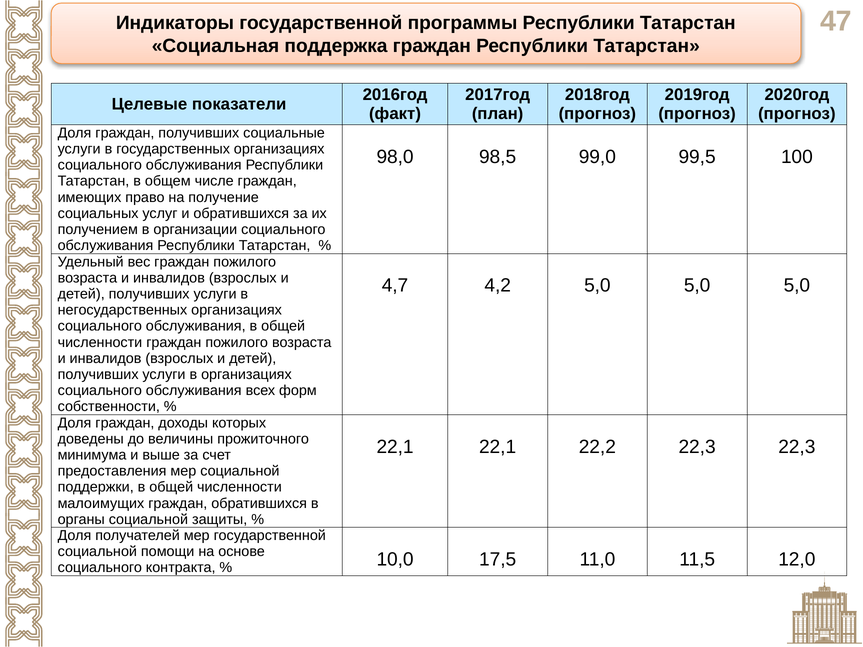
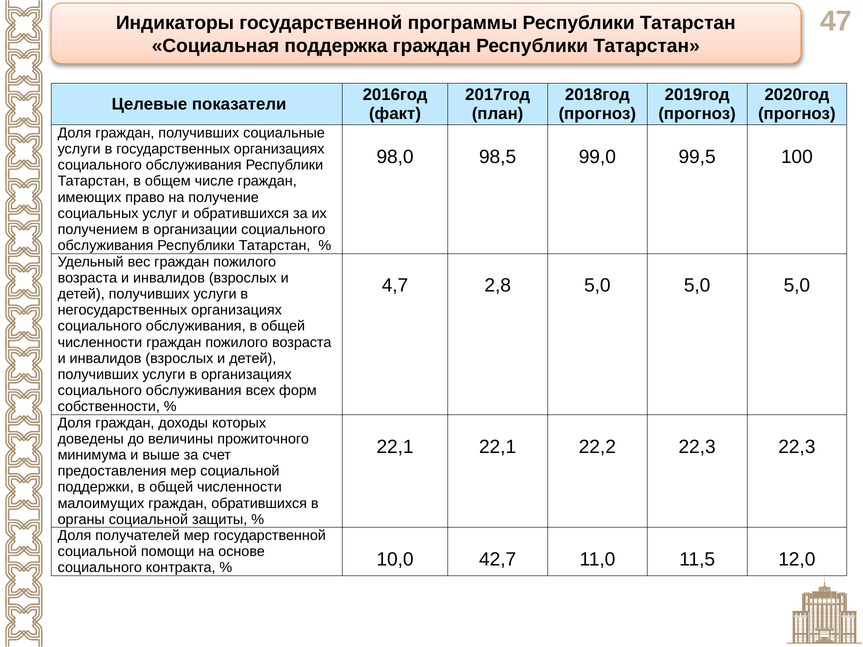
4,2: 4,2 -> 2,8 (498, 286)
17,5: 17,5 -> 42,7 (498, 560)
